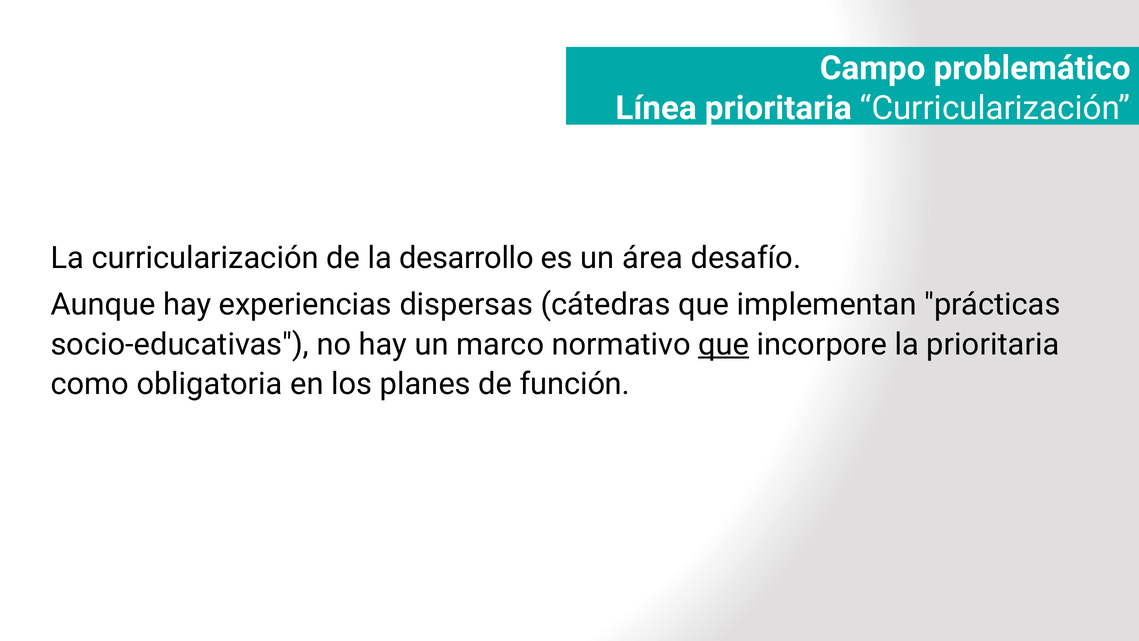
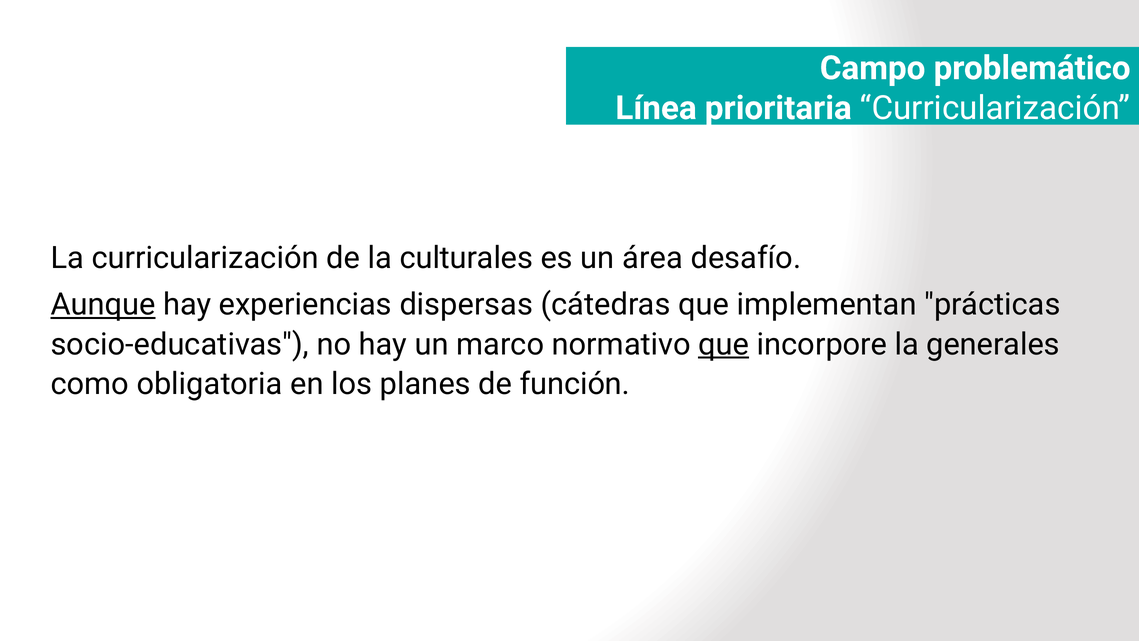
desarrollo: desarrollo -> culturales (466, 258)
Aunque underline: none -> present (103, 305)
la prioritaria: prioritaria -> generales (993, 344)
